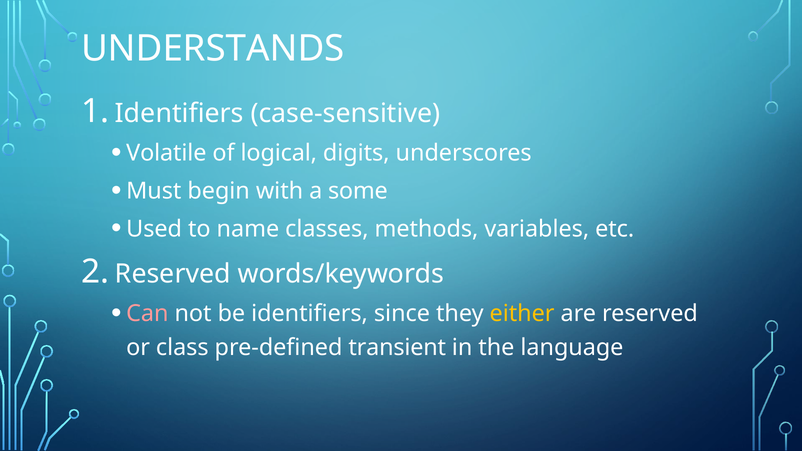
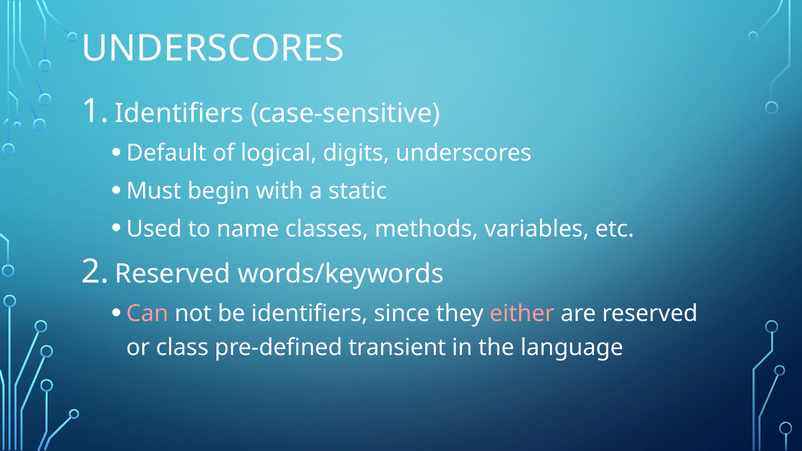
UNDERSTANDS: UNDERSTANDS -> UNDERSCORES (213, 49)
Volatile: Volatile -> Default (166, 153)
some: some -> static (358, 191)
either colour: yellow -> pink (522, 314)
